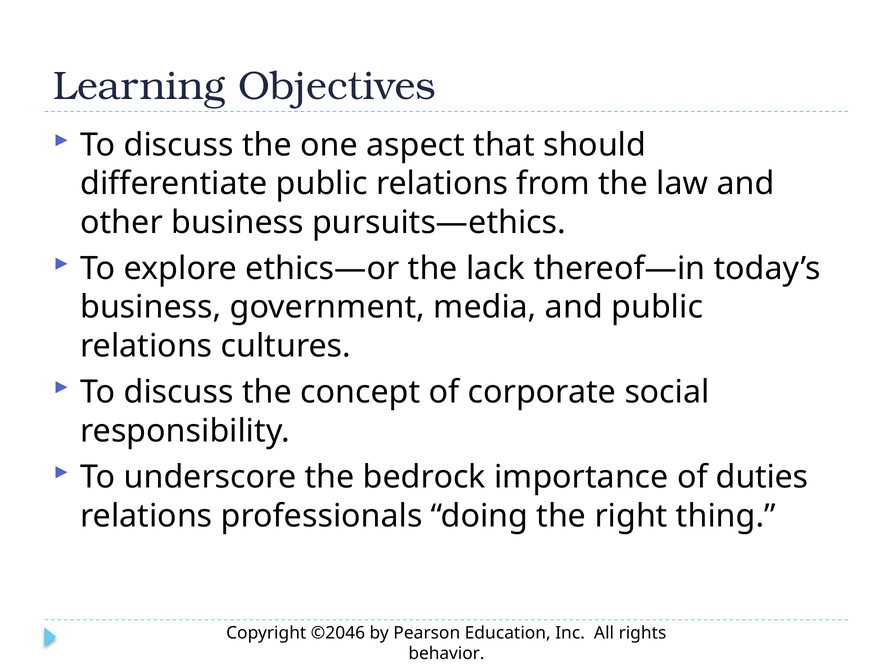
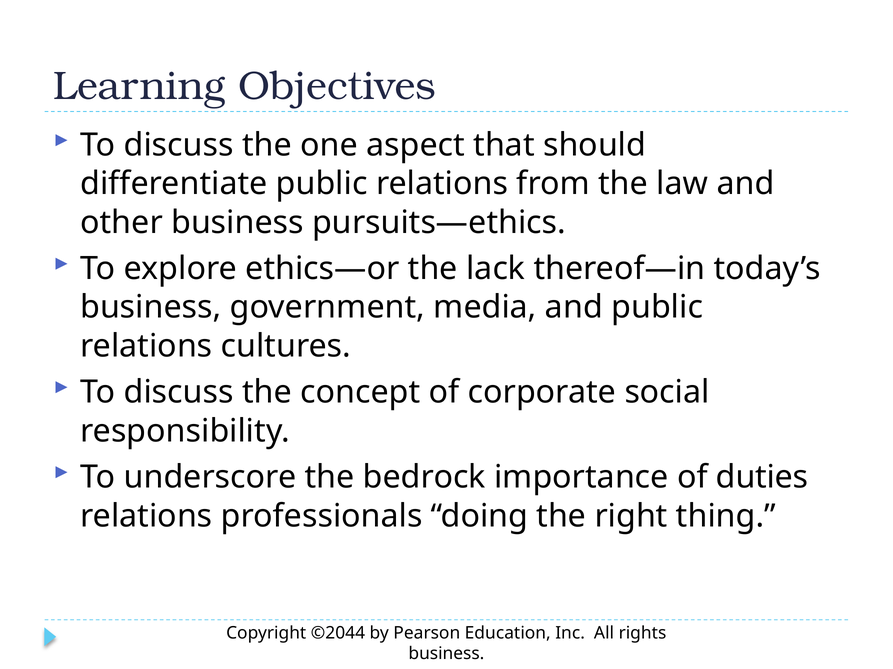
©2046: ©2046 -> ©2044 (338, 634)
behavior: behavior -> business (446, 654)
